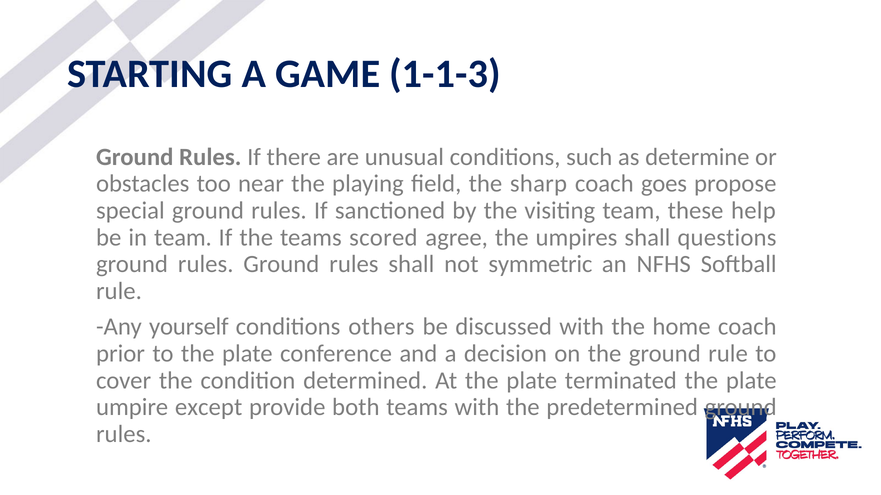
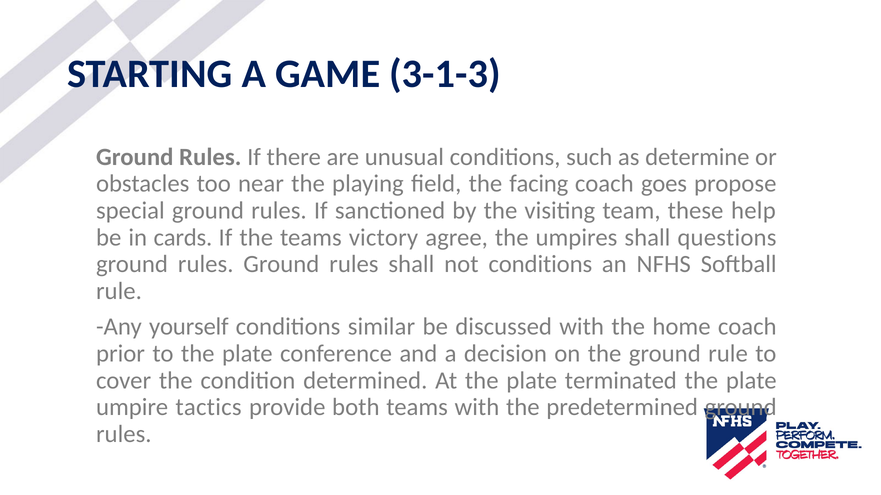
1-1-3: 1-1-3 -> 3-1-3 (445, 74)
sharp: sharp -> facing (539, 184)
in team: team -> cards (183, 238)
scored: scored -> victory (383, 238)
not symmetric: symmetric -> conditions (540, 264)
others: others -> similar (381, 327)
except: except -> tactics (208, 408)
